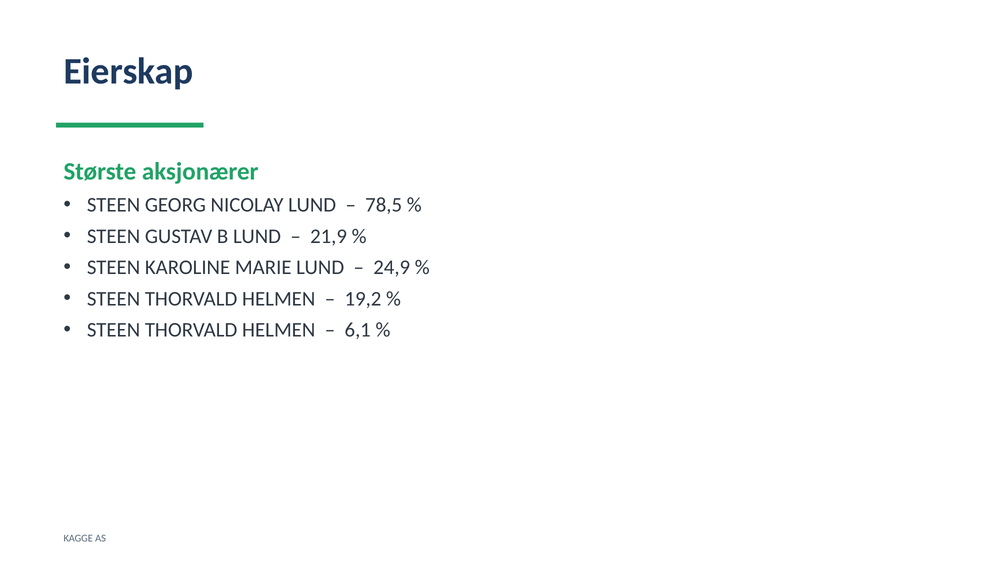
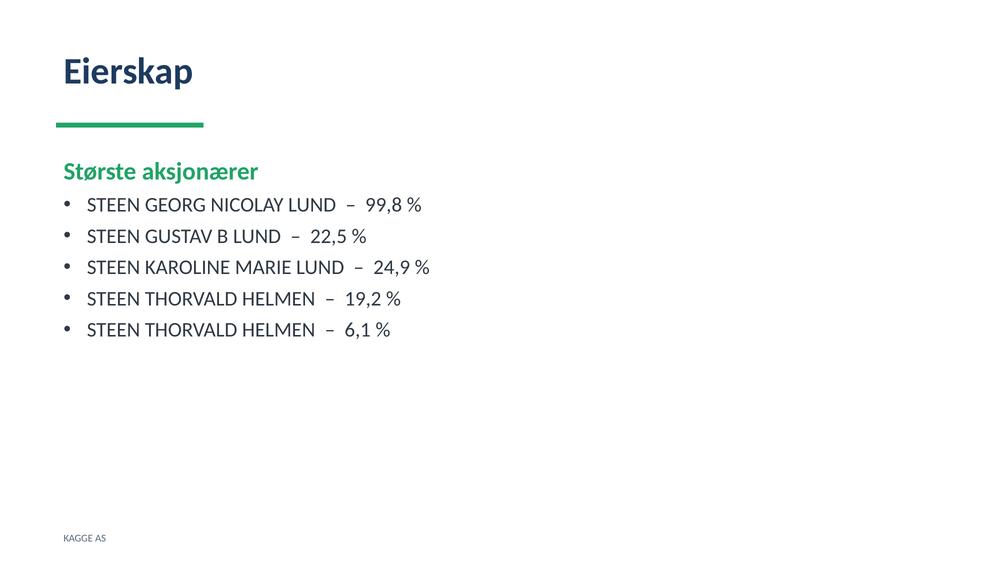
78,5: 78,5 -> 99,8 (384, 205)
21,9: 21,9 -> 22,5 (329, 236)
